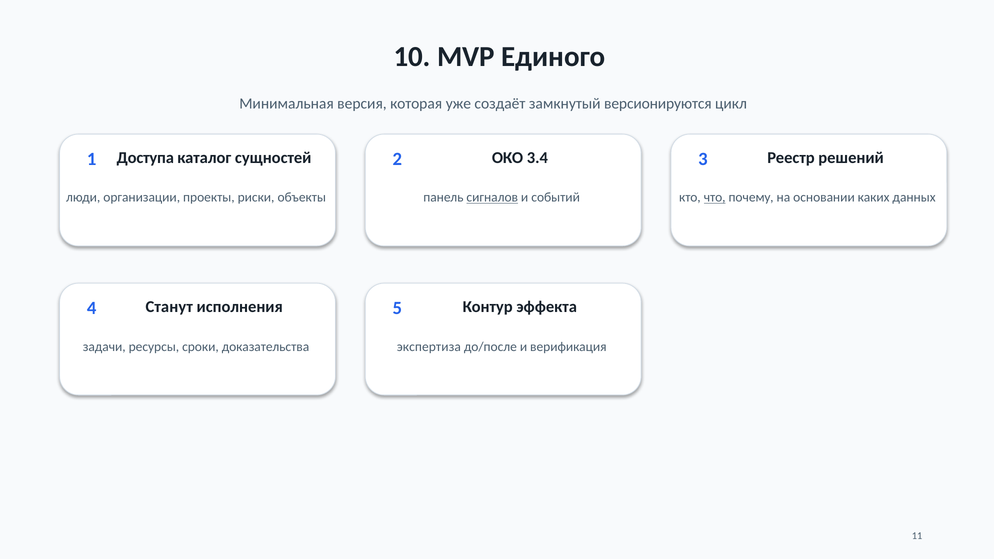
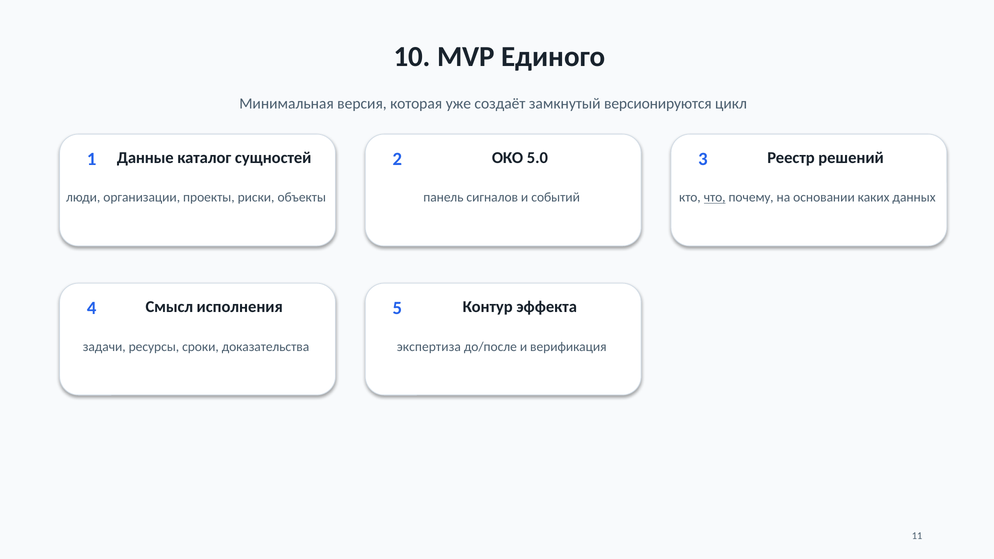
Доступа: Доступа -> Данные (145, 158)
3.4: 3.4 -> 5.0 (537, 158)
сигналов underline: present -> none (492, 198)
Станут: Станут -> Смысл (169, 307)
